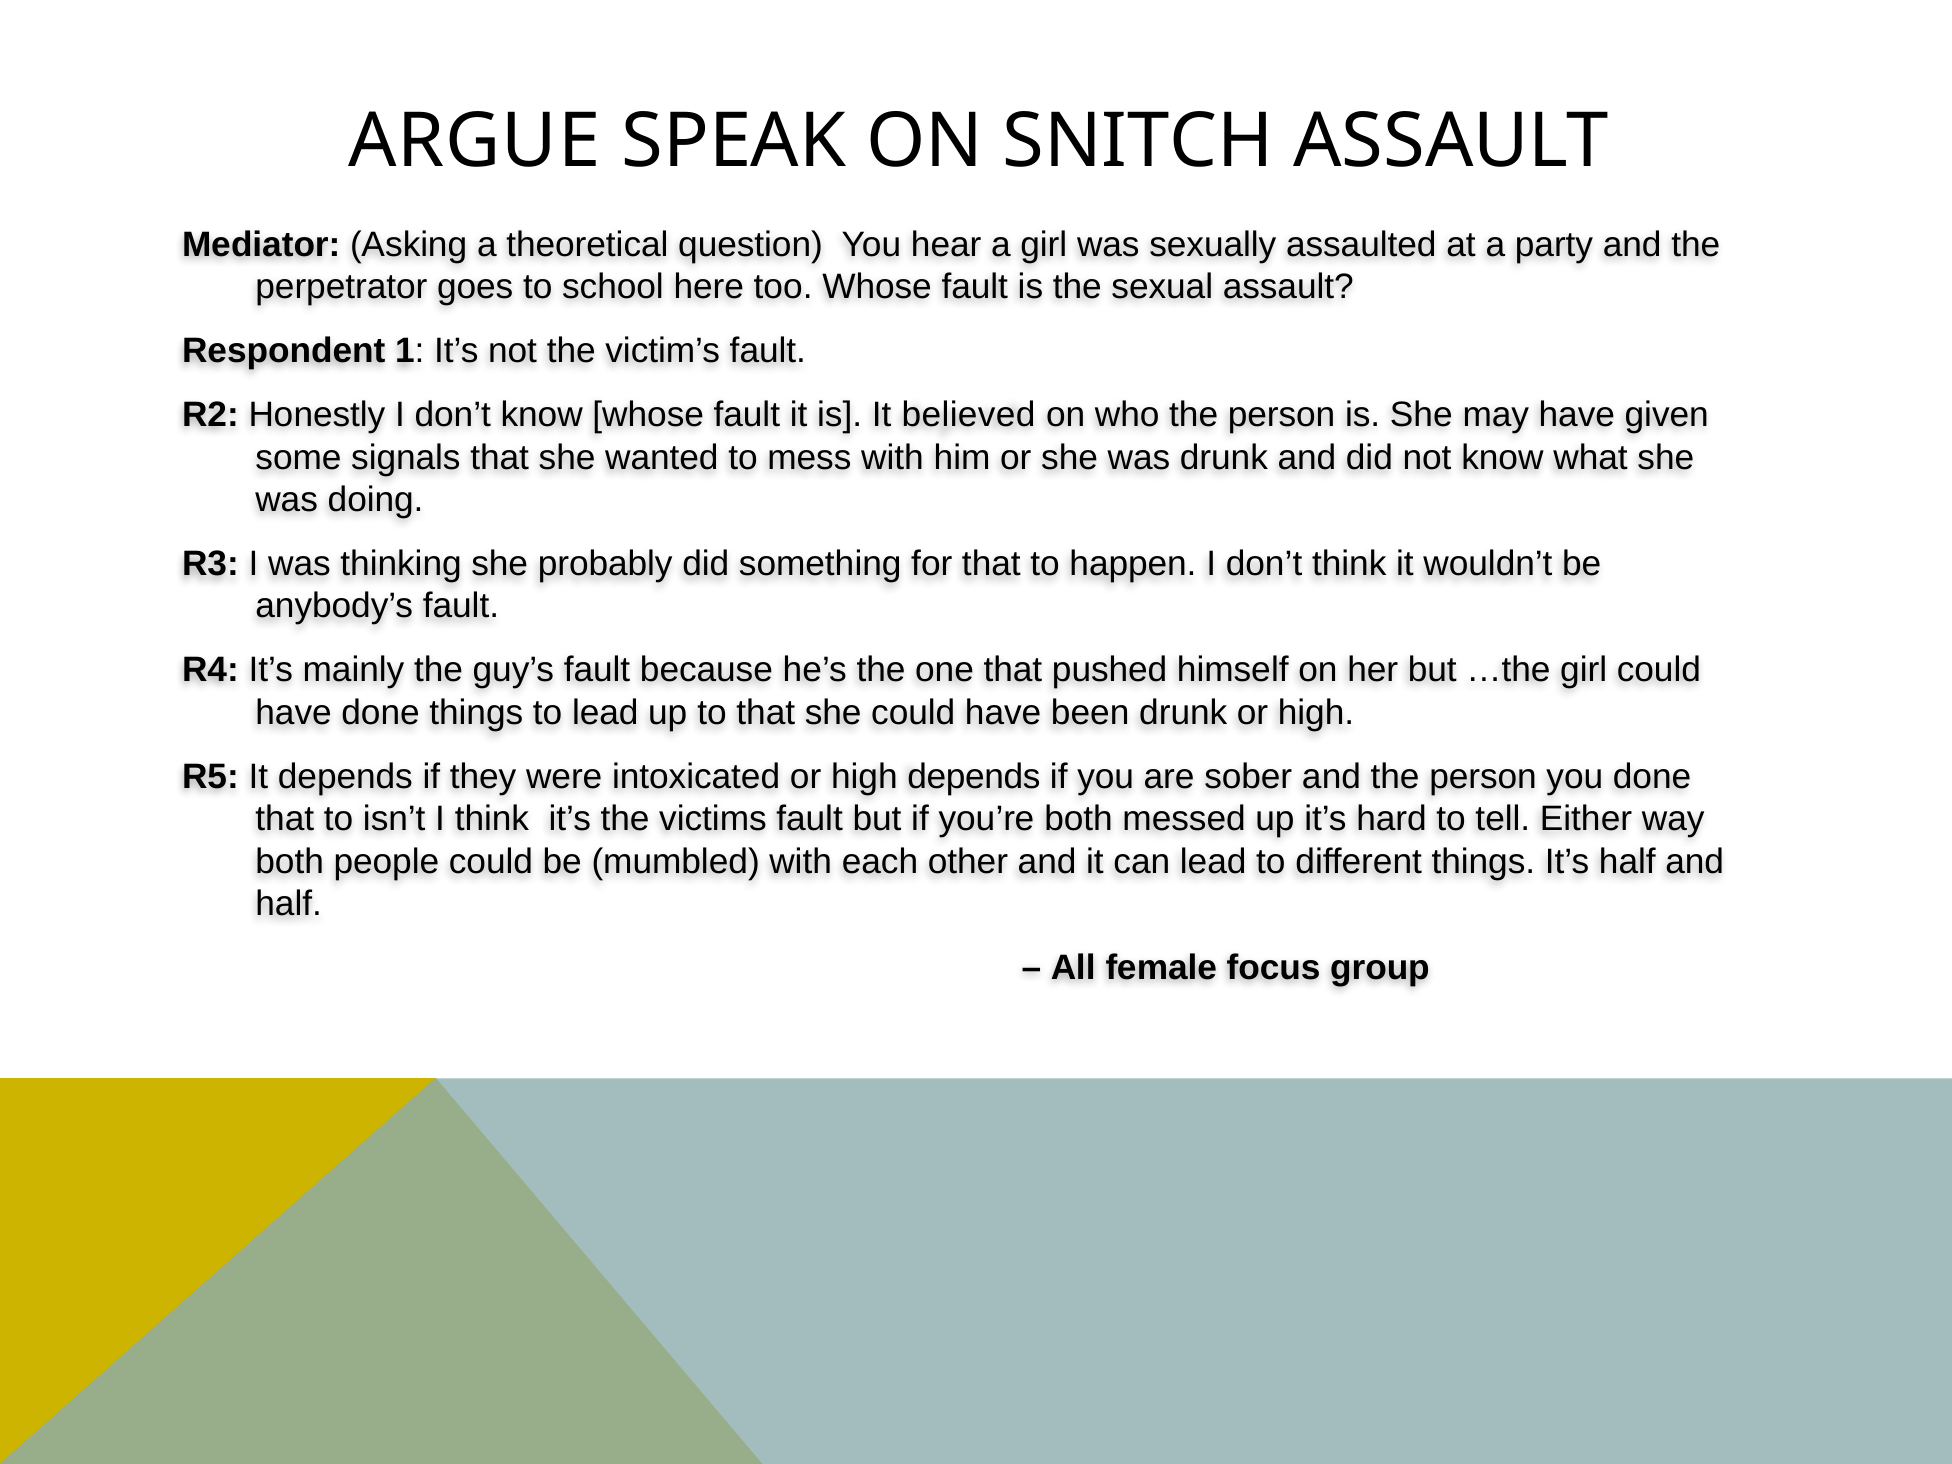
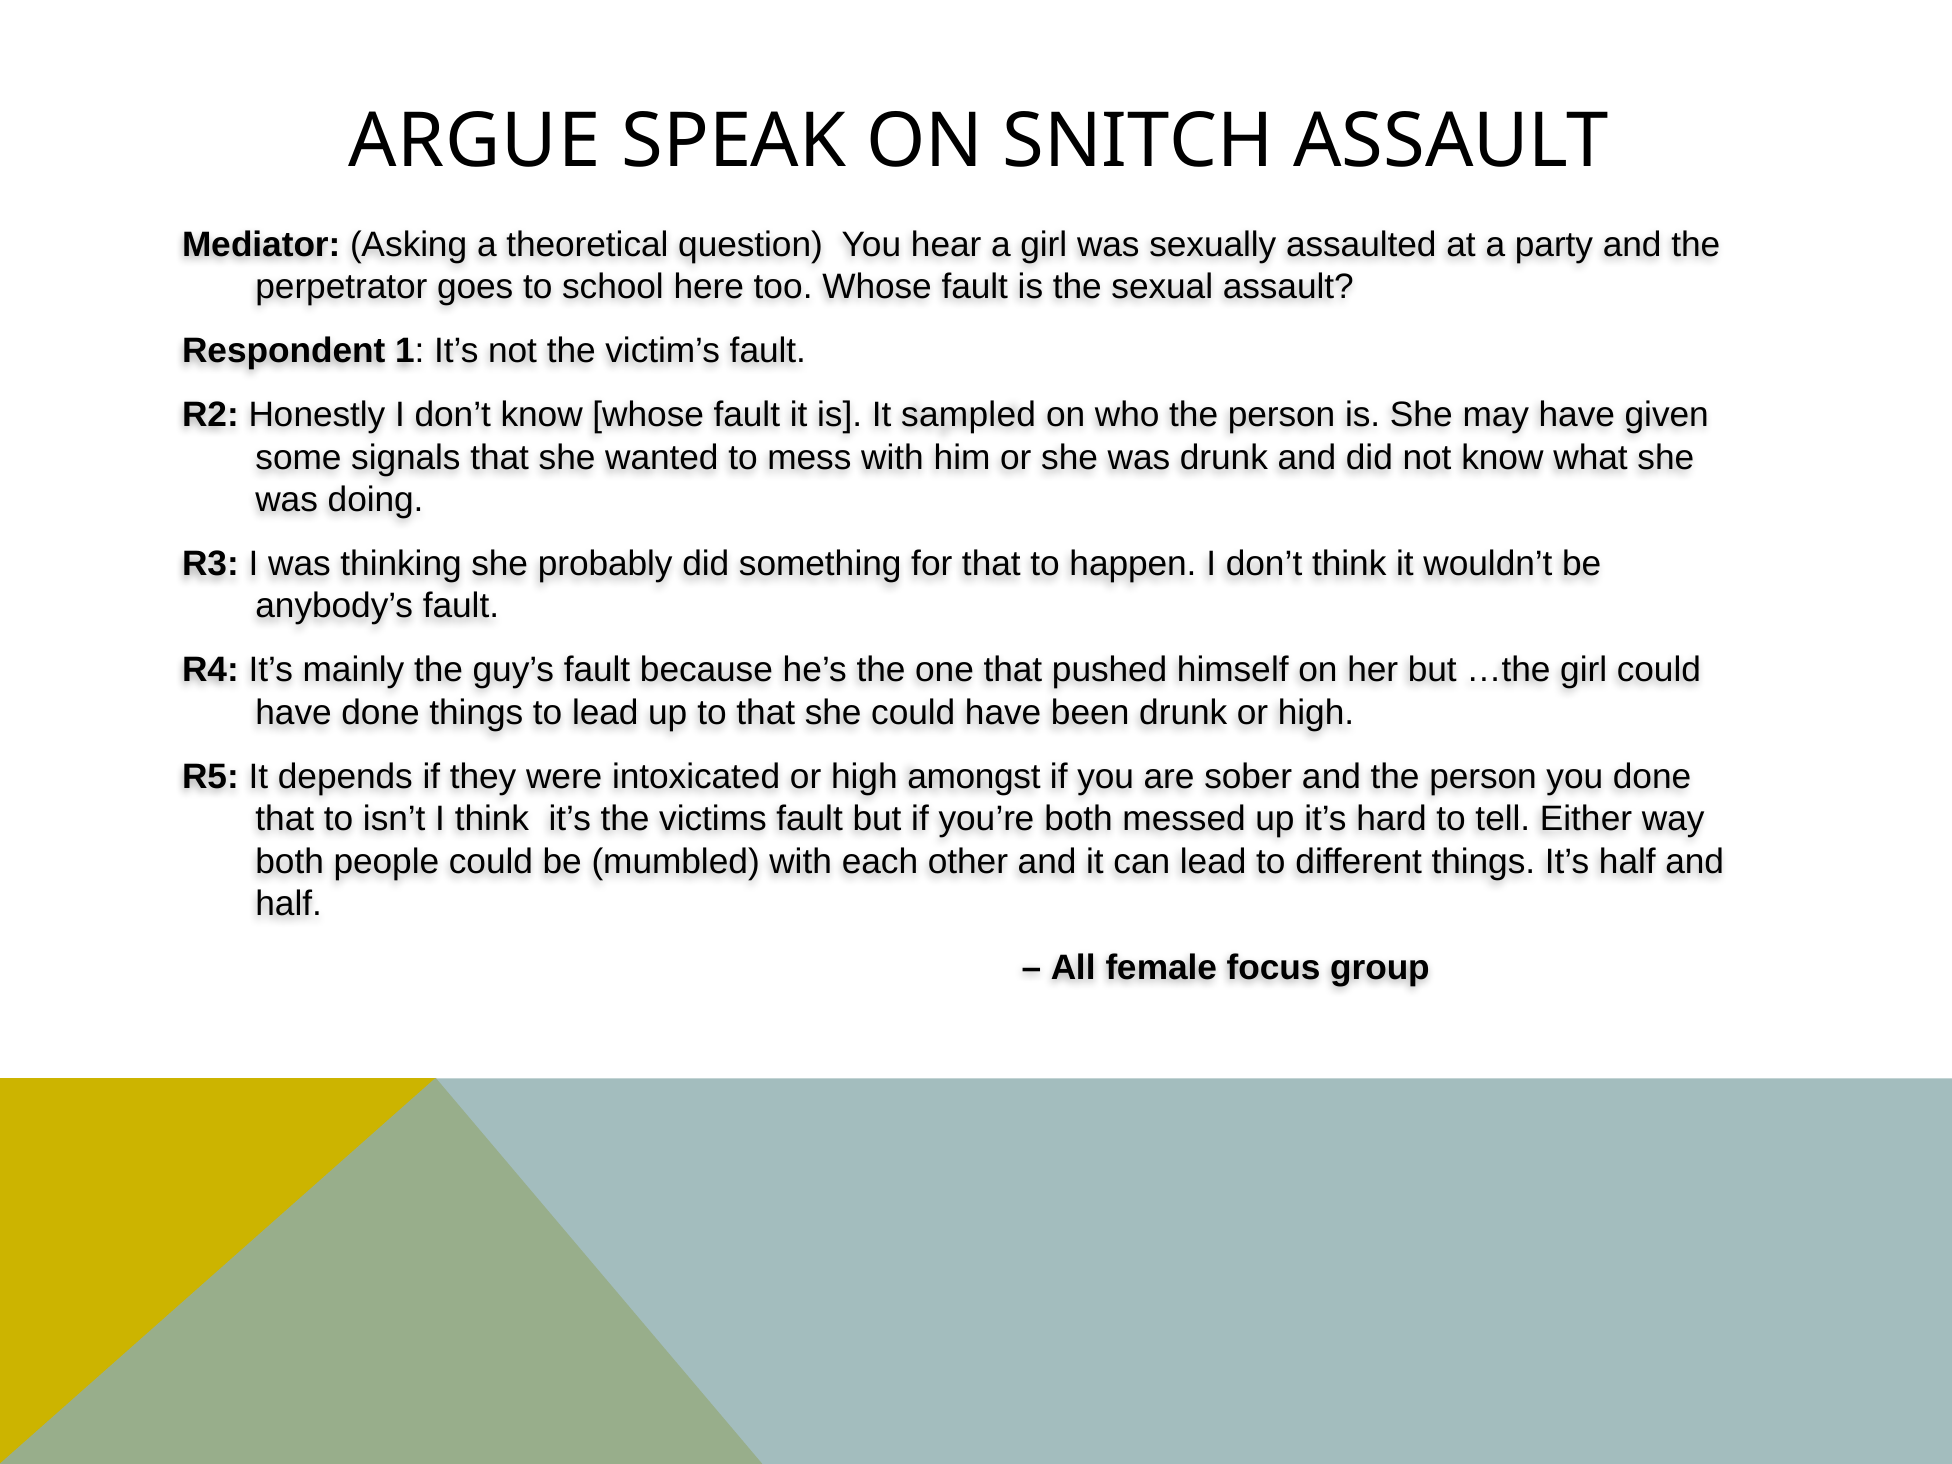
believed: believed -> sampled (969, 415)
high depends: depends -> amongst (974, 777)
